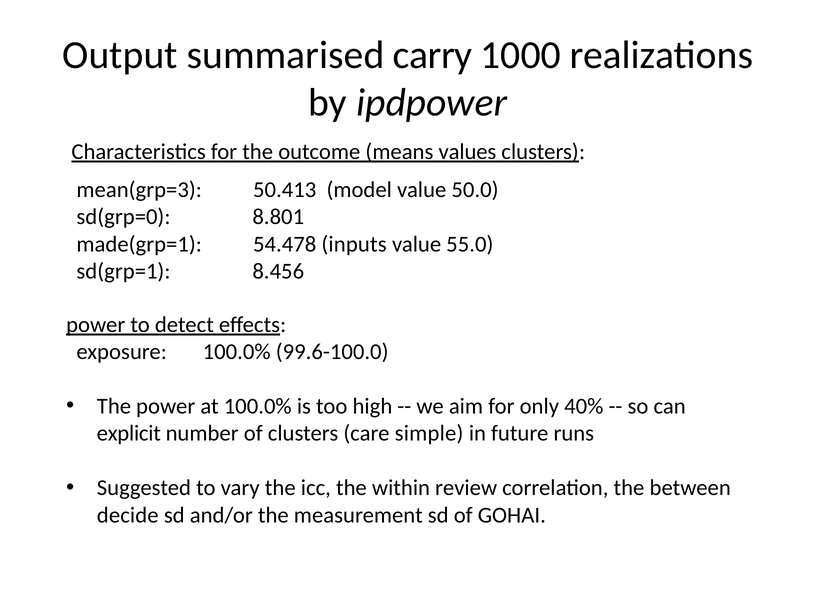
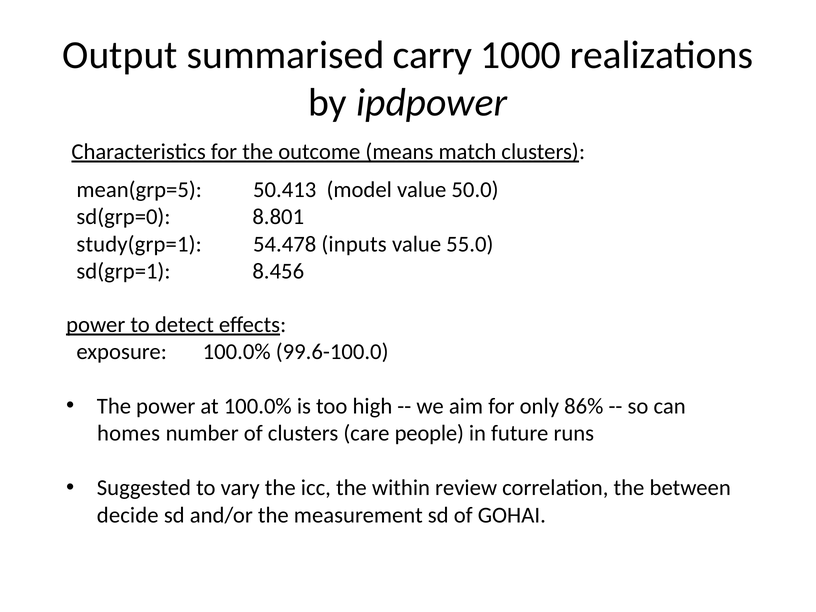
values: values -> match (467, 152)
mean(grp=3: mean(grp=3 -> mean(grp=5 (139, 190)
made(grp=1: made(grp=1 -> study(grp=1 (139, 244)
40%: 40% -> 86% (584, 406)
explicit: explicit -> homes (129, 433)
simple: simple -> people (429, 433)
